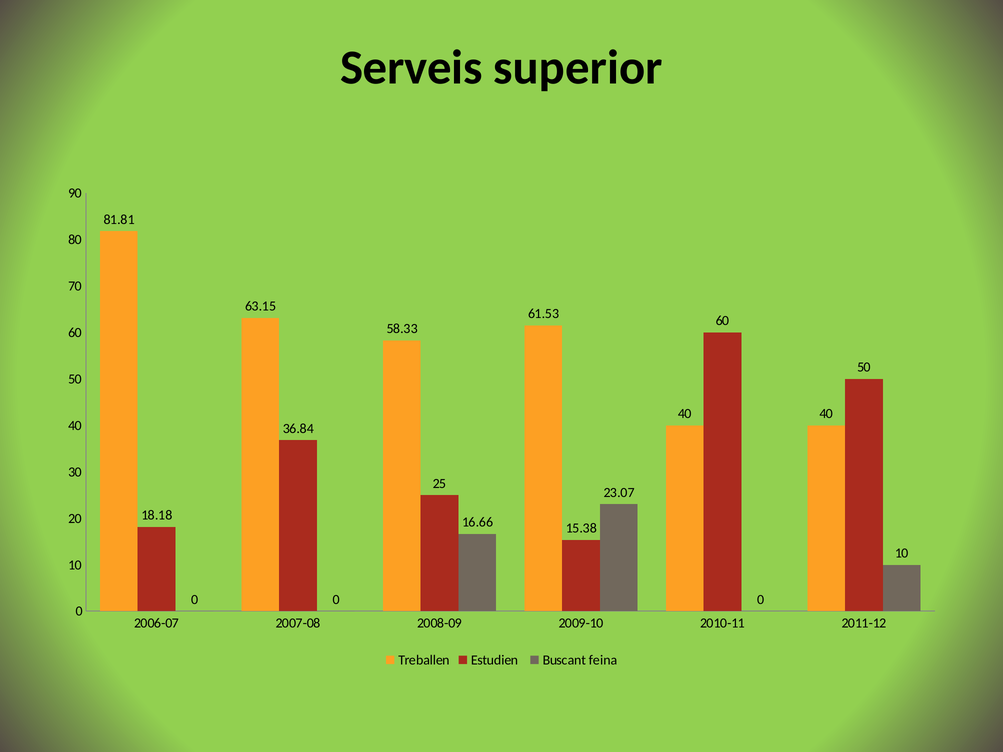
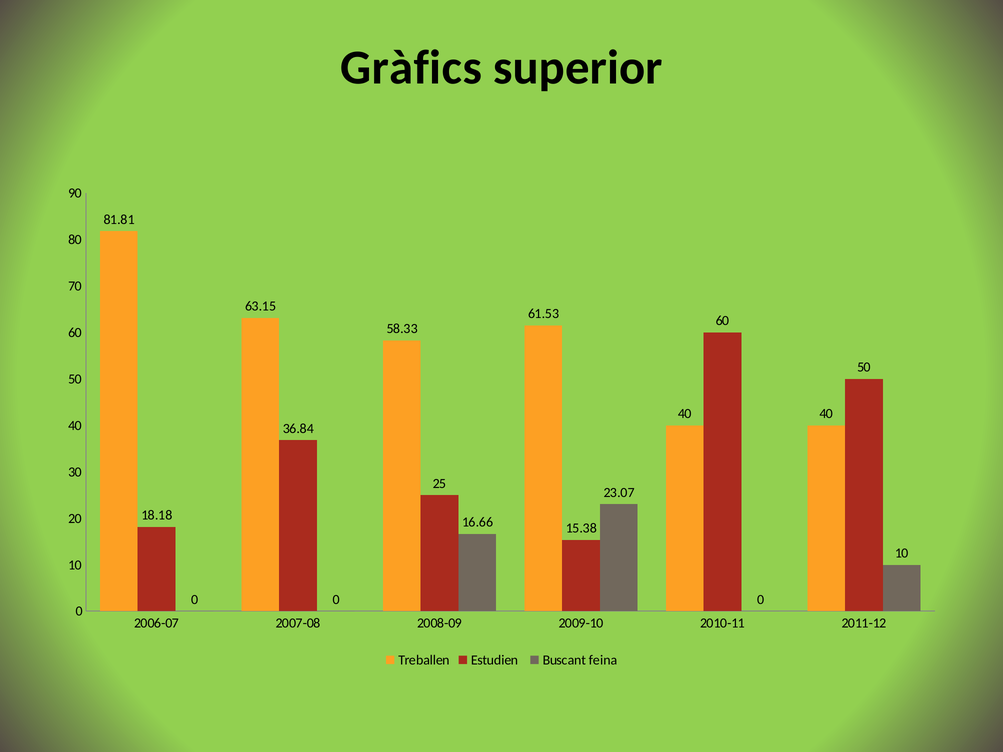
Serveis: Serveis -> Gràfics (411, 68)
